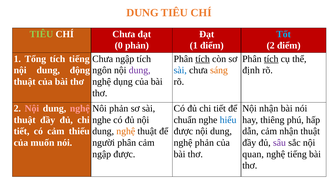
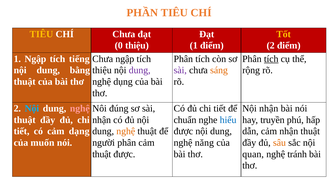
DUNG: DUNG -> PHẦN (142, 13)
TIÊU colour: light green -> yellow (41, 34)
Tốt colour: light blue -> yellow (284, 34)
0 phản: phản -> thiệu (137, 46)
1 Tổng: Tổng -> Ngập (35, 59)
tích underline: present -> none (203, 59)
động: động -> bằng (80, 70)
ngôn: ngôn -> thiệu (102, 70)
sài colour: blue -> purple (180, 70)
định: định -> rộng (251, 70)
Nội colour: pink -> light blue (32, 109)
Nôi phản: phản -> đúng (119, 109)
nghe: nghe -> nhận (102, 120)
thiêng: thiêng -> truyền (272, 120)
thiếu: thiếu -> dạng (79, 131)
nghệ phản: phản -> năng (204, 143)
sâu colour: purple -> orange (279, 143)
ngập: ngập -> thuật (102, 154)
nghệ tiếng: tiếng -> tránh (297, 154)
